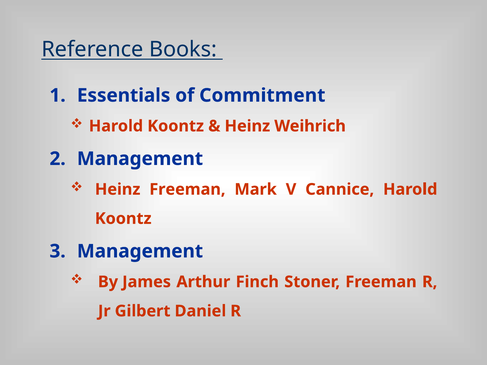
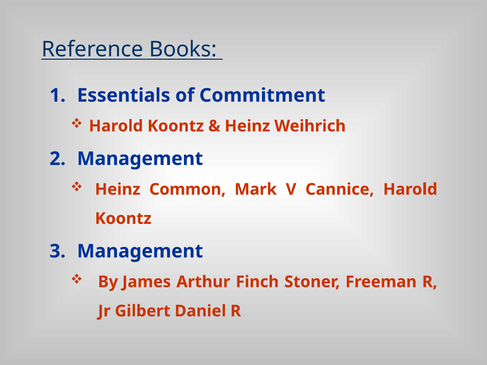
Heinz Freeman: Freeman -> Common (187, 189)
